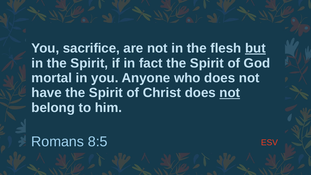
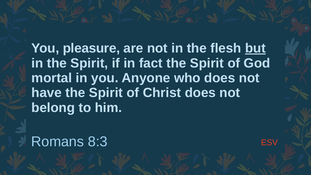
sacrifice: sacrifice -> pleasure (91, 48)
not underline: present -> none (230, 93)
8:5: 8:5 -> 8:3 (98, 142)
